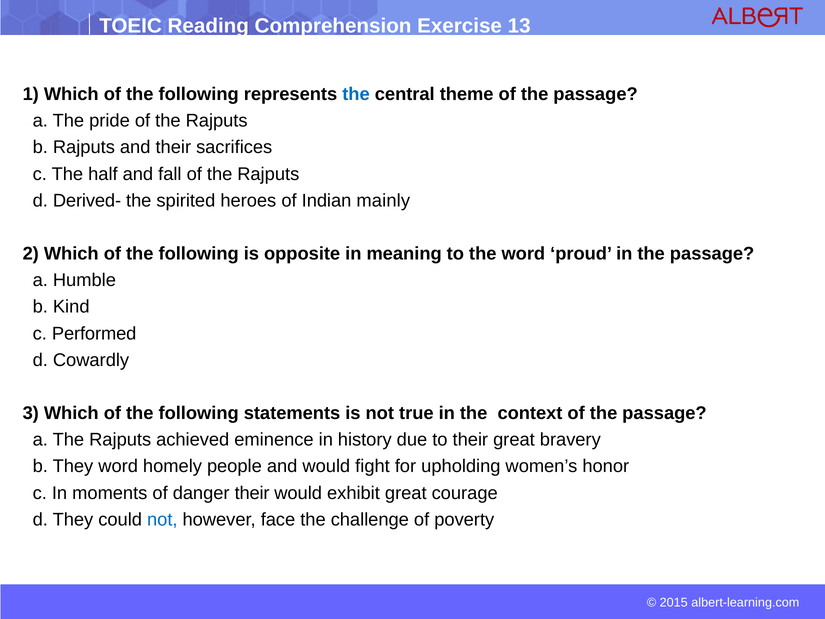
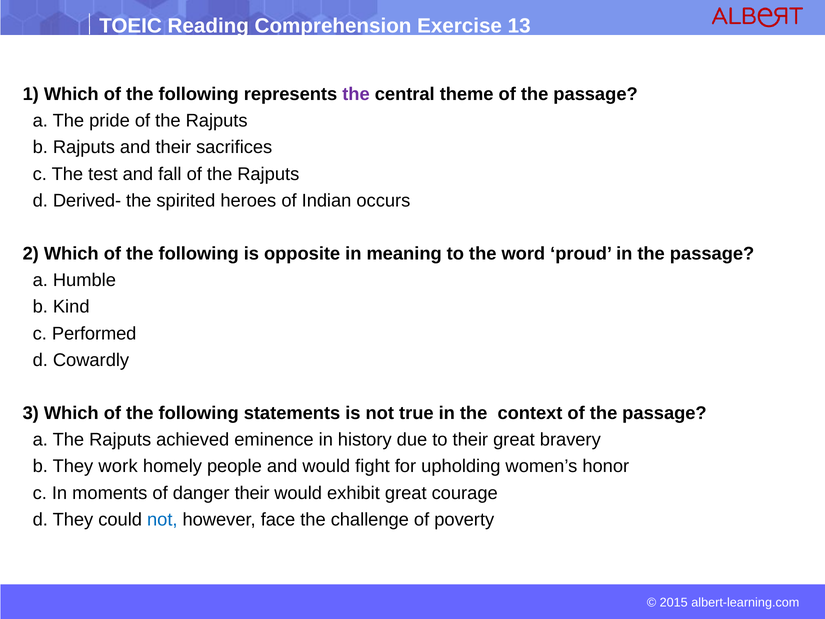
the colour: blue -> purple (356, 94)
half: half -> test (103, 174)
mainly: mainly -> occurs (383, 201)
They word: word -> work (118, 466)
